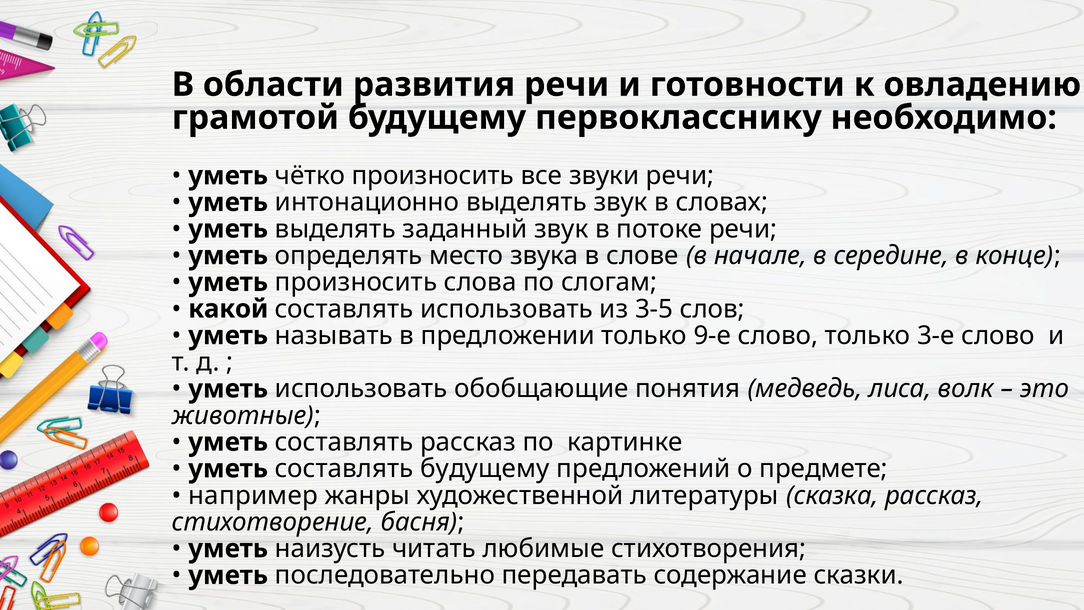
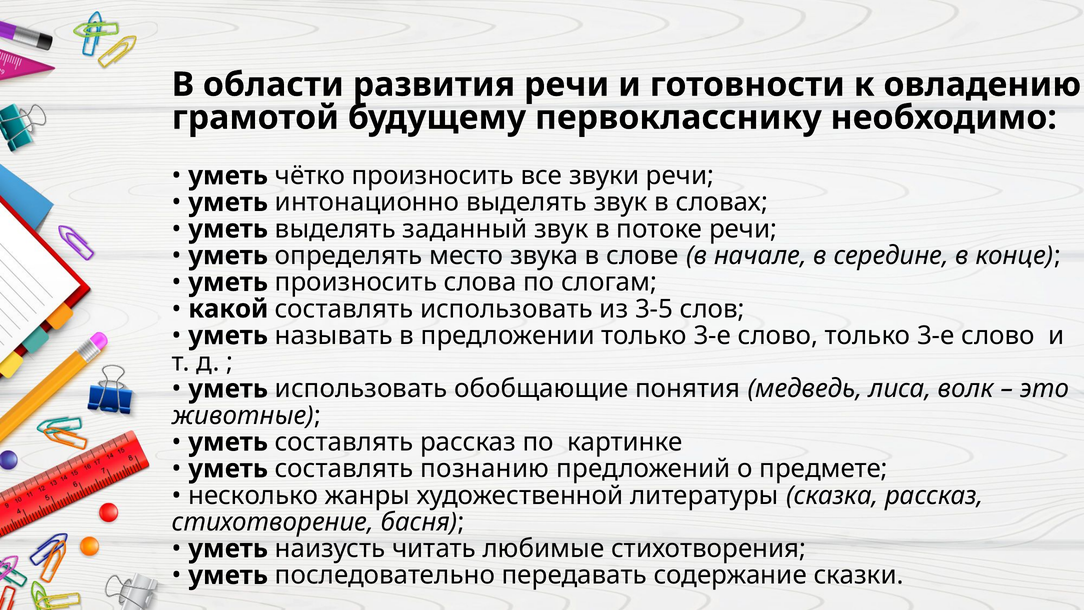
предложении только 9-е: 9-е -> 3-е (712, 335)
составлять будущему: будущему -> познанию (485, 469)
например: например -> несколько (253, 495)
